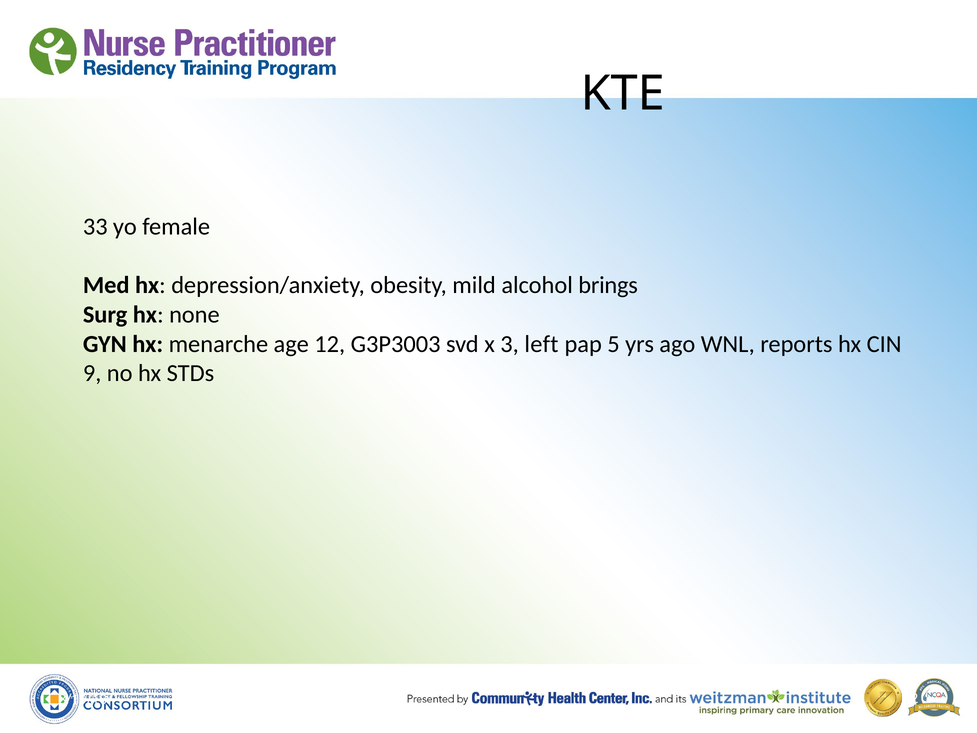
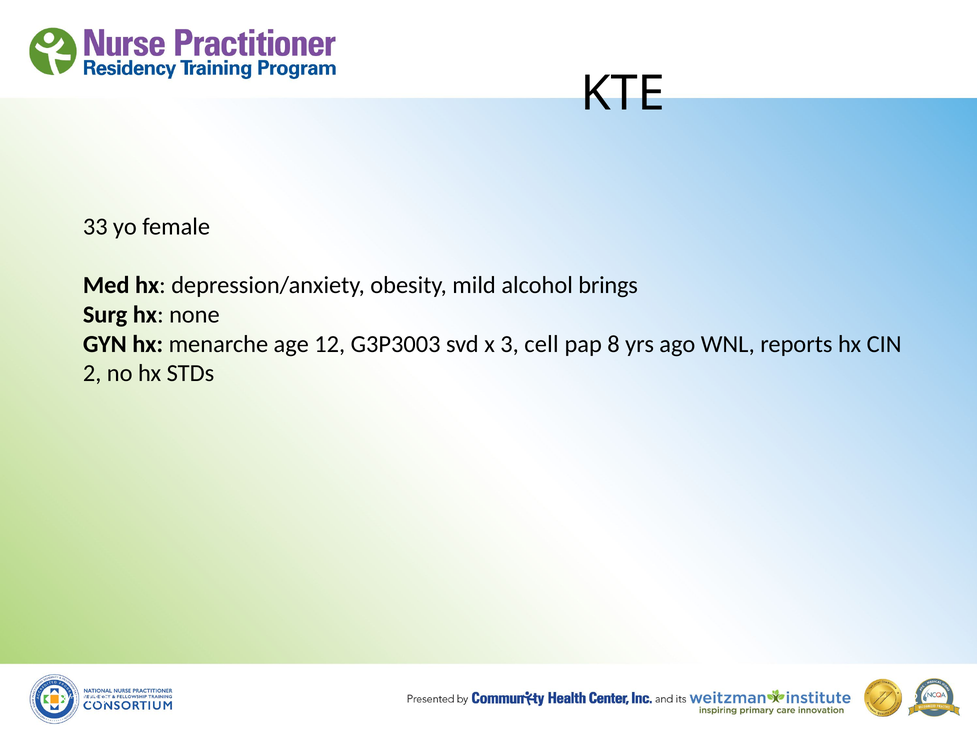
left: left -> cell (541, 344)
5: 5 -> 8 (613, 344)
9: 9 -> 2 (92, 373)
